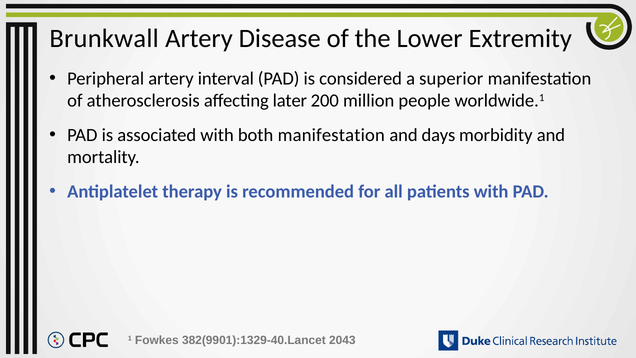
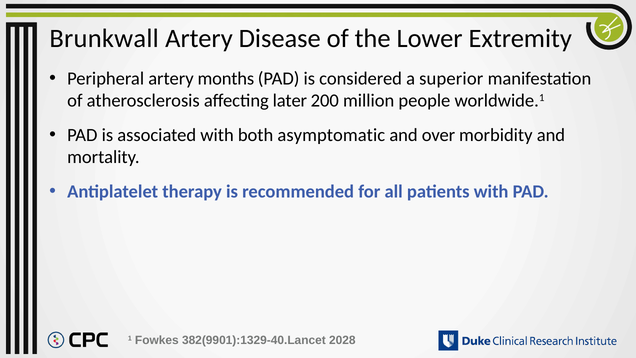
interval: interval -> months (226, 78)
both manifestation: manifestation -> asymptomatic (331, 135)
days: days -> over (438, 135)
2043: 2043 -> 2028 (342, 340)
